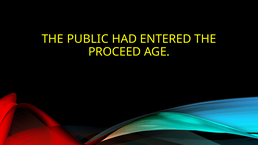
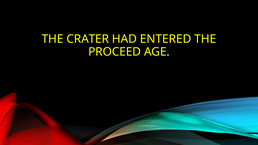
PUBLIC: PUBLIC -> CRATER (88, 39)
